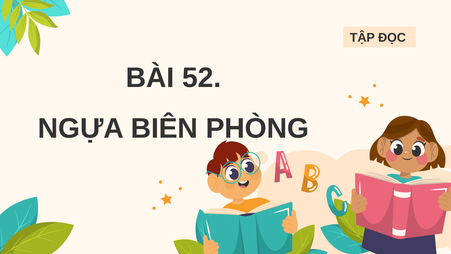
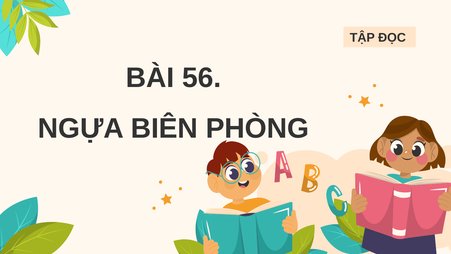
52: 52 -> 56 (202, 78)
